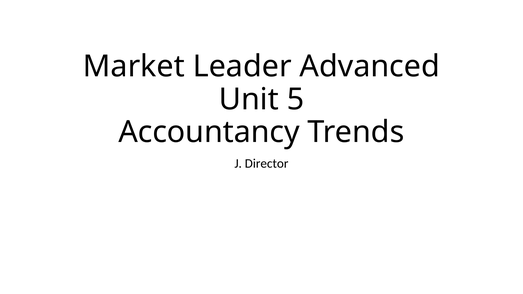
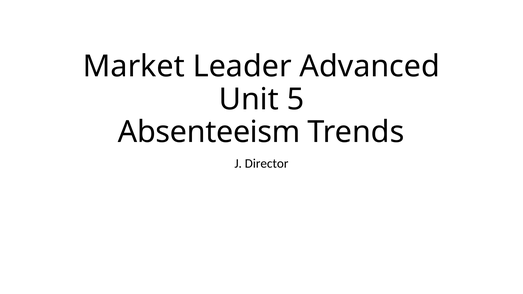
Accountancy: Accountancy -> Absenteeism (209, 132)
